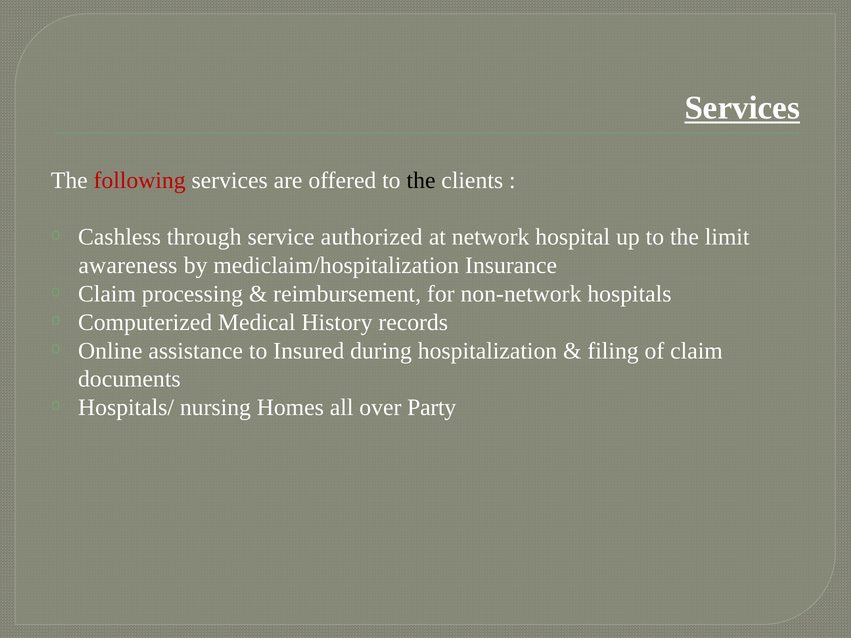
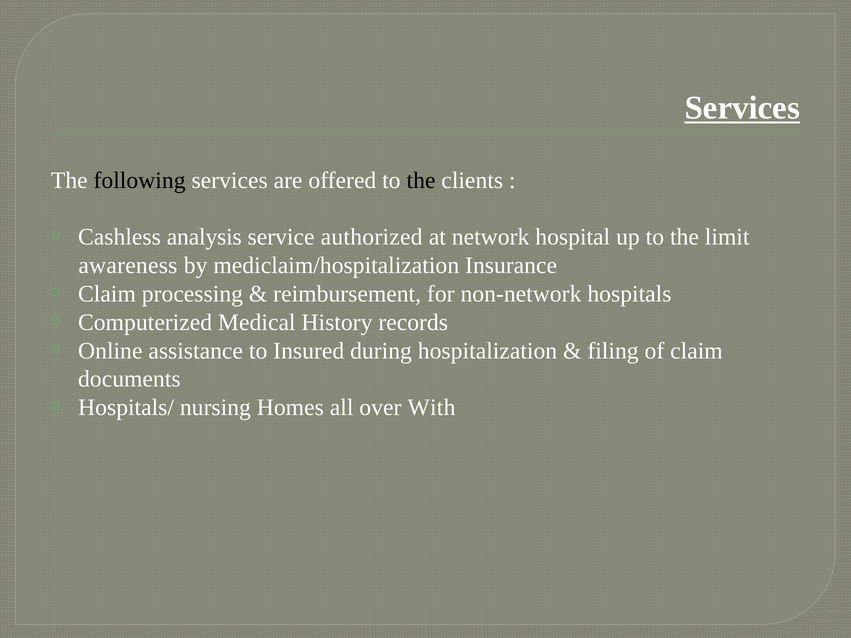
following colour: red -> black (140, 180)
through: through -> analysis (204, 237)
Party: Party -> With (431, 408)
